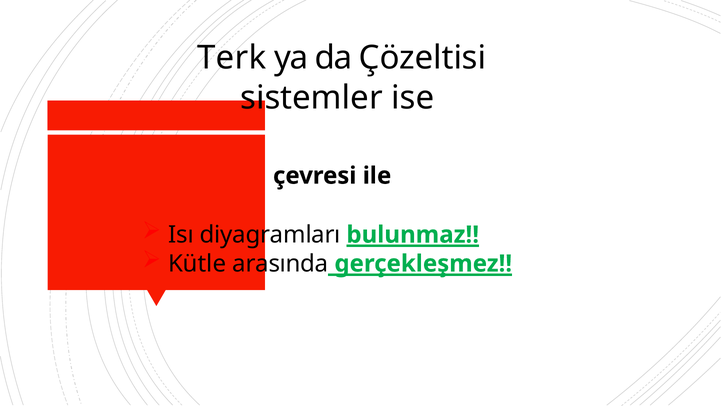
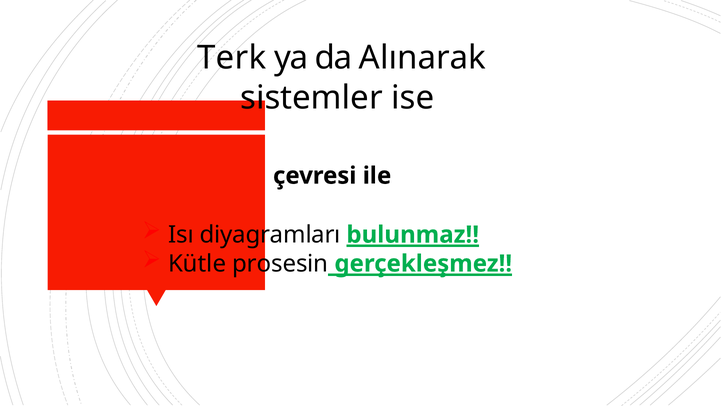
Çözeltisi: Çözeltisi -> Alınarak (422, 58)
arasında: arasında -> prosesin (280, 264)
